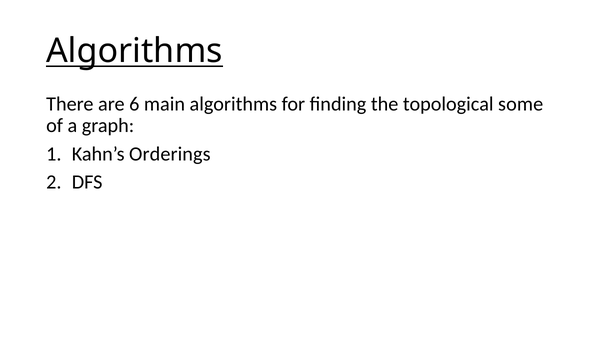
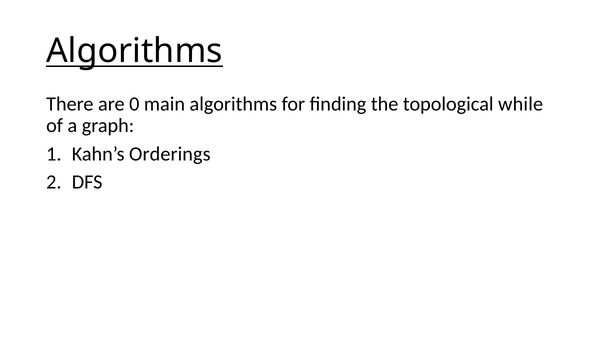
6: 6 -> 0 (134, 104)
some: some -> while (521, 104)
